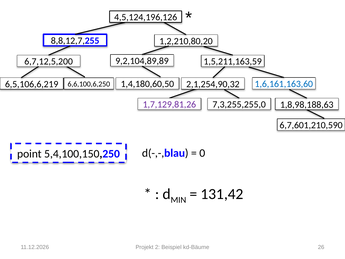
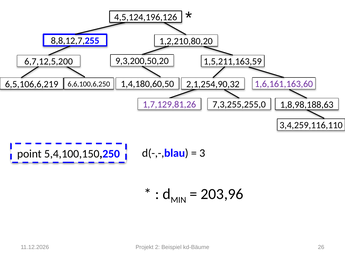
9,2,104,89,89: 9,2,104,89,89 -> 9,3,200,50,20 (142, 61)
1,6,161,163,60 colour: blue -> purple (284, 84)
6,7,601,210,590: 6,7,601,210,590 -> 3,4,259,116,110 (311, 125)
0: 0 -> 3 (202, 153)
131,42: 131,42 -> 203,96 (222, 194)
